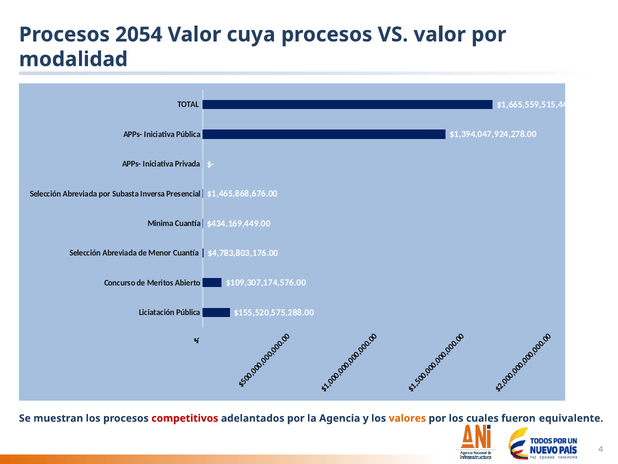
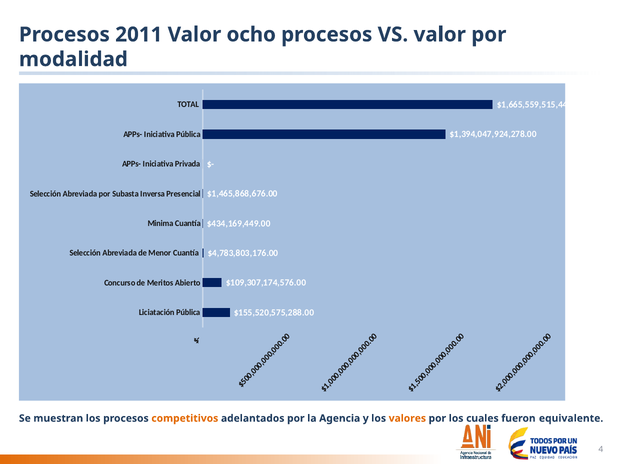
2054: 2054 -> 2011 (139, 35)
cuya: cuya -> ocho (251, 35)
competitivos colour: red -> orange (185, 418)
